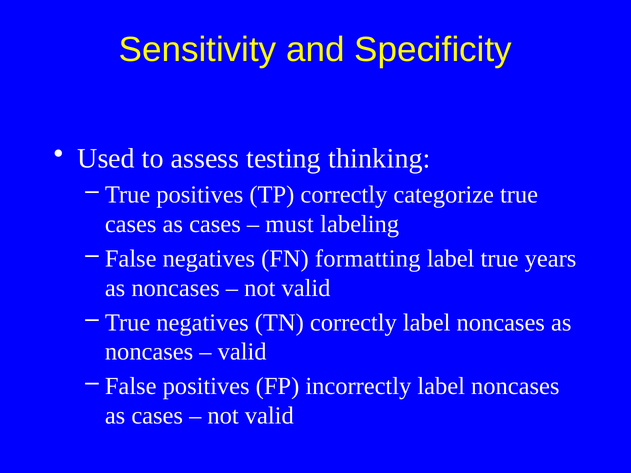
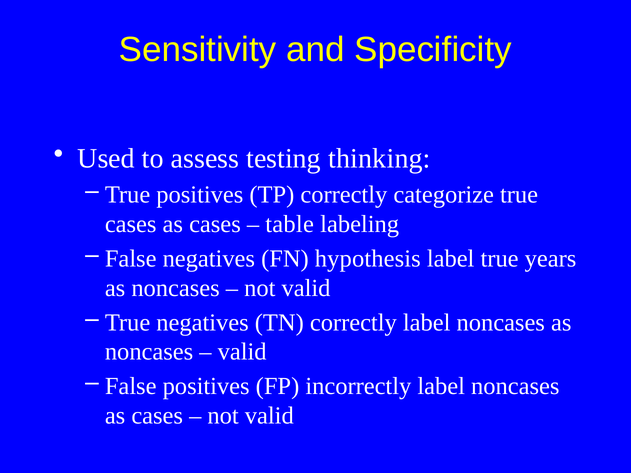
must: must -> table (290, 224)
formatting: formatting -> hypothesis (368, 259)
